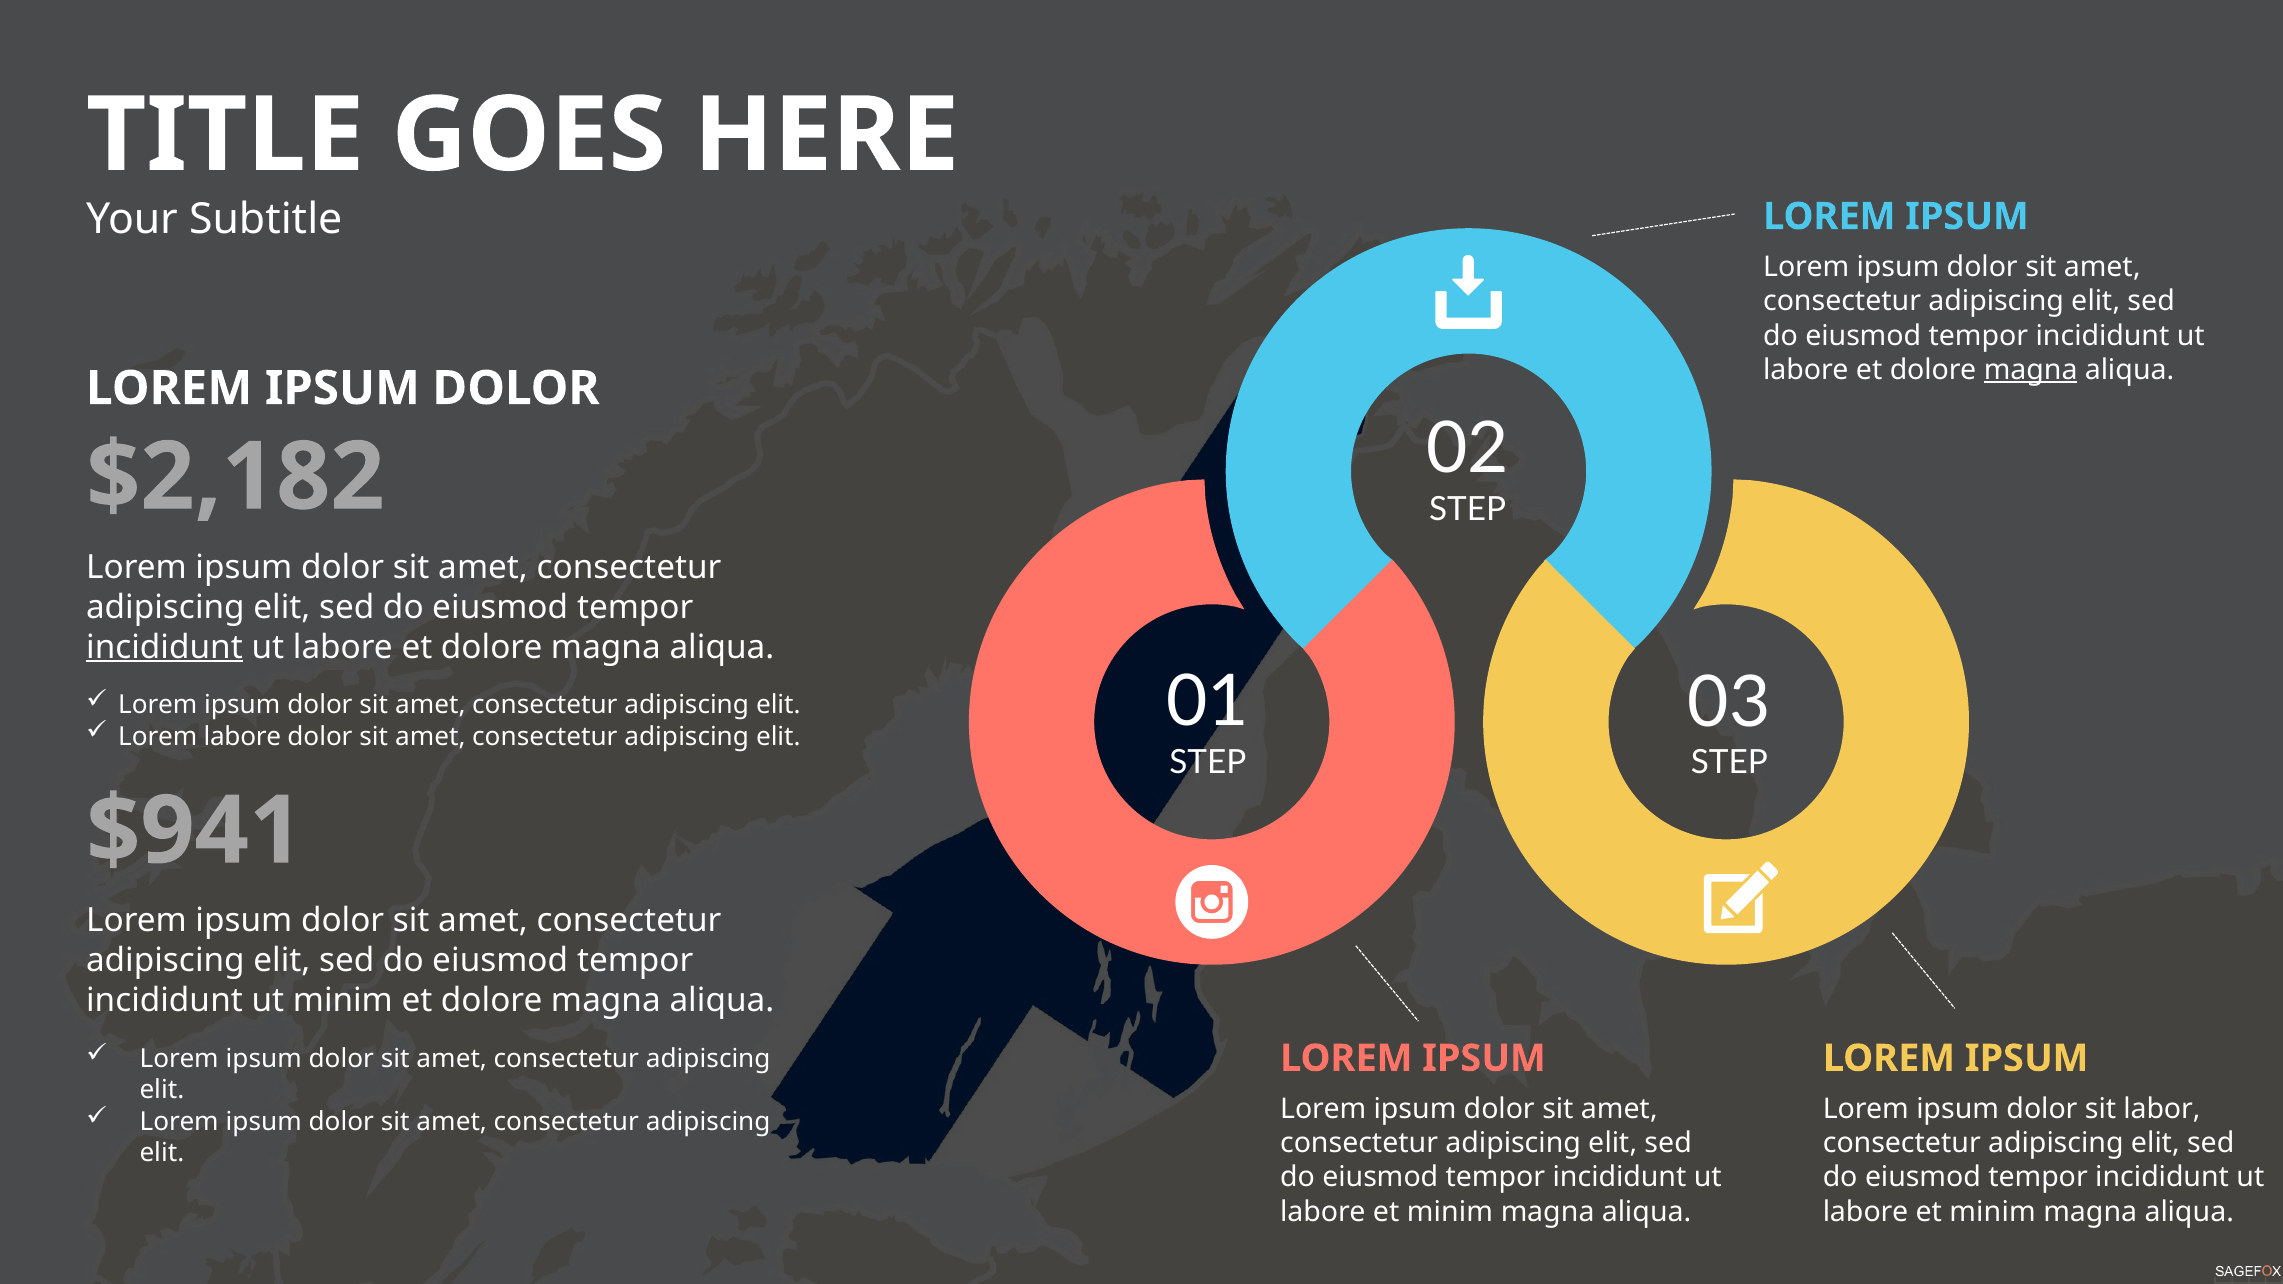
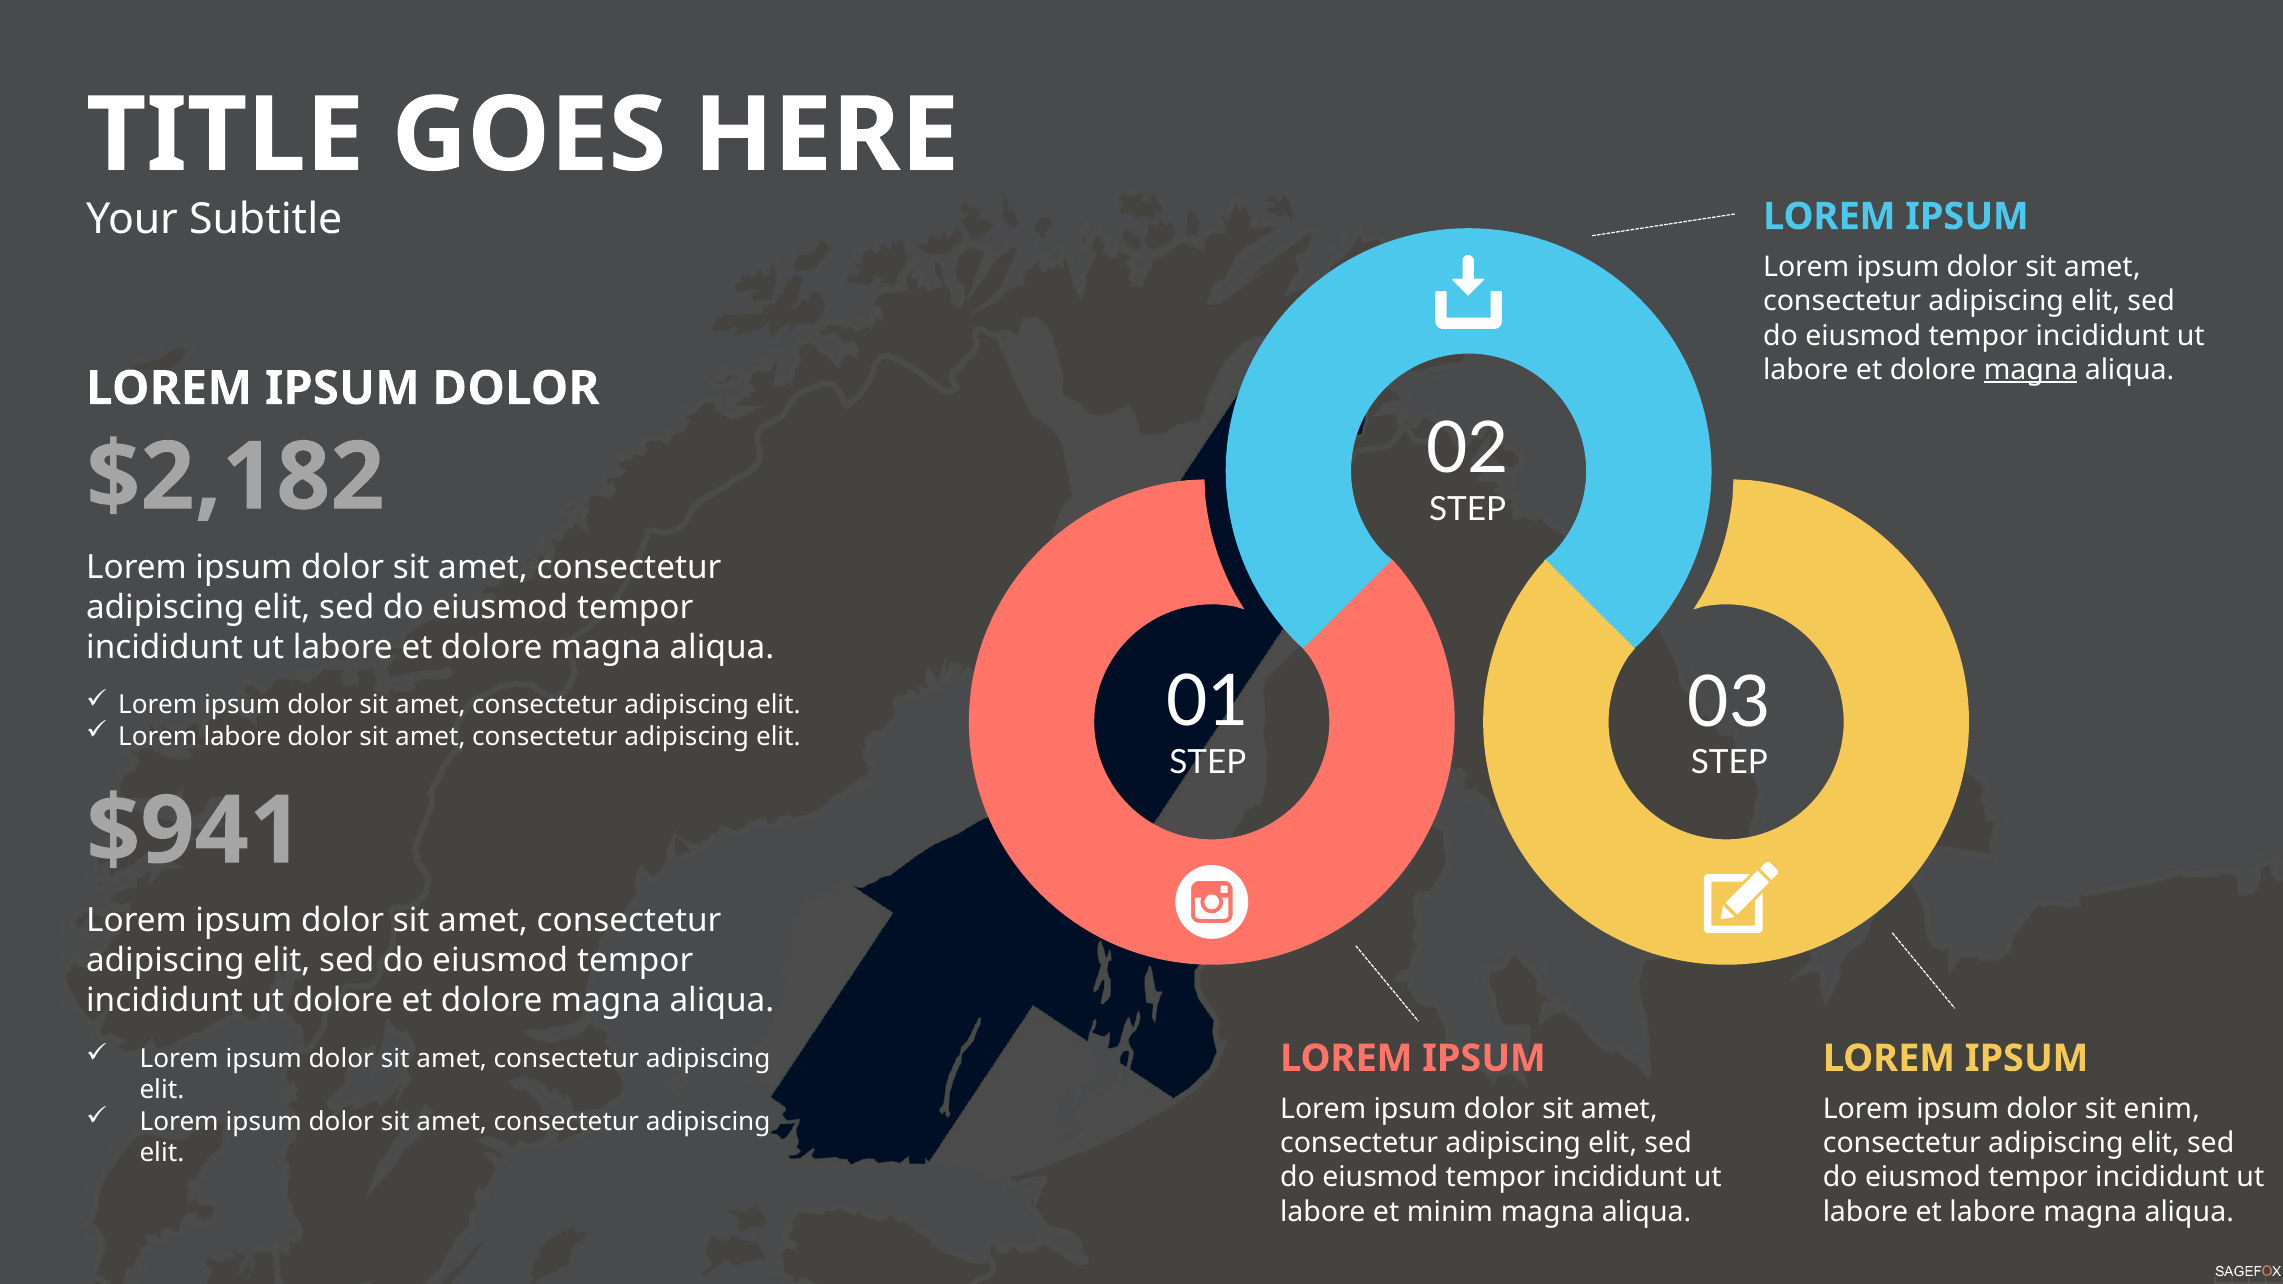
incididunt underline: present -> none (164, 647)
ut minim: minim -> dolore (343, 1001)
labor: labor -> enim (2162, 1109)
minim: minim -> labore (1993, 1212)
